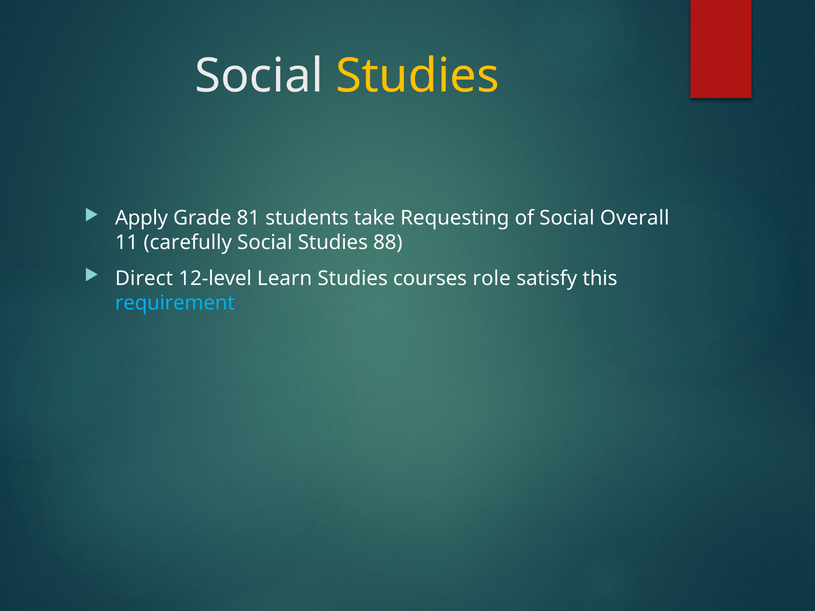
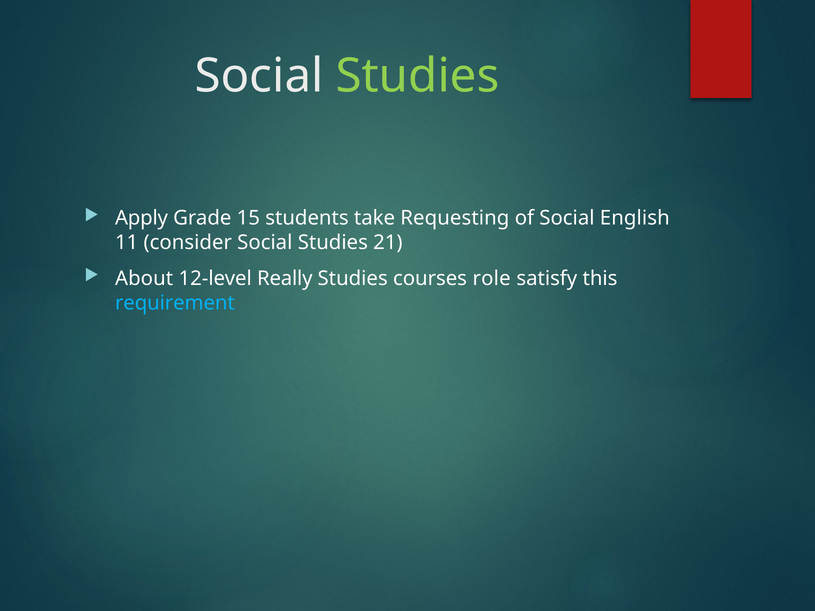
Studies colour: yellow -> light green (418, 76)
81: 81 -> 15 (248, 218)
Overall: Overall -> English (635, 218)
carefully: carefully -> consider (188, 243)
88: 88 -> 21 (388, 243)
Direct: Direct -> About (144, 278)
Learn: Learn -> Really (285, 278)
